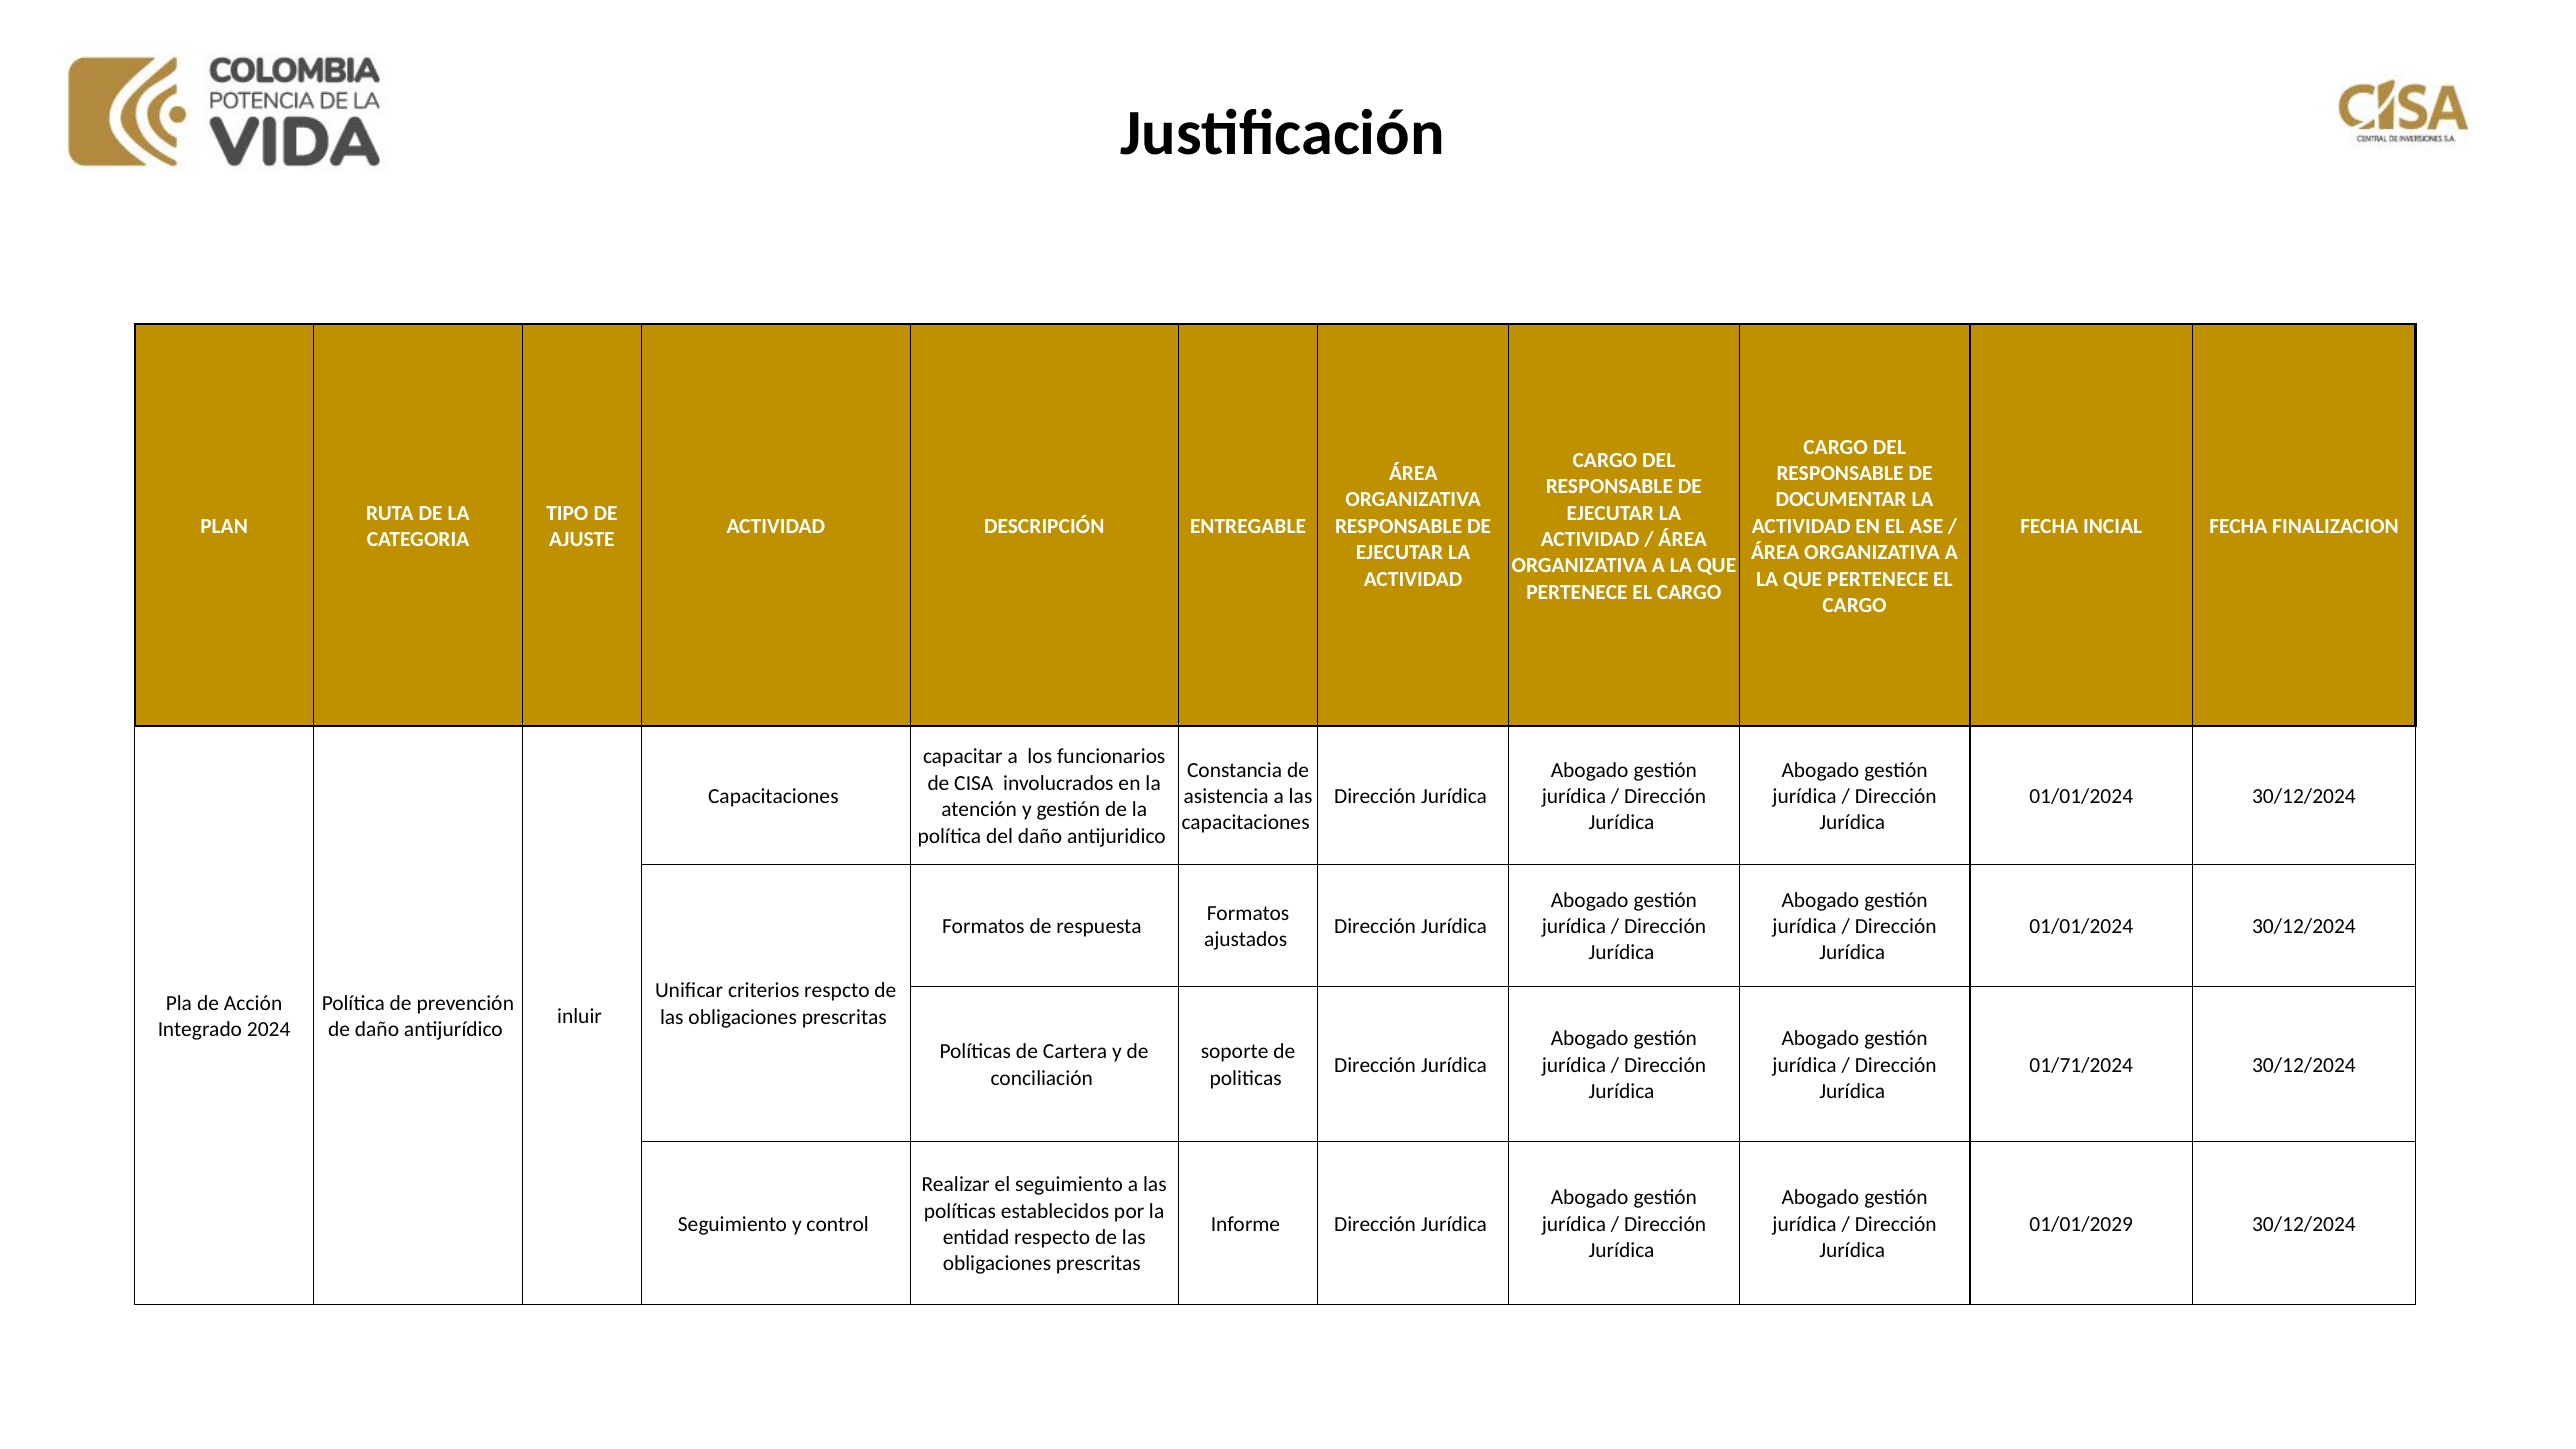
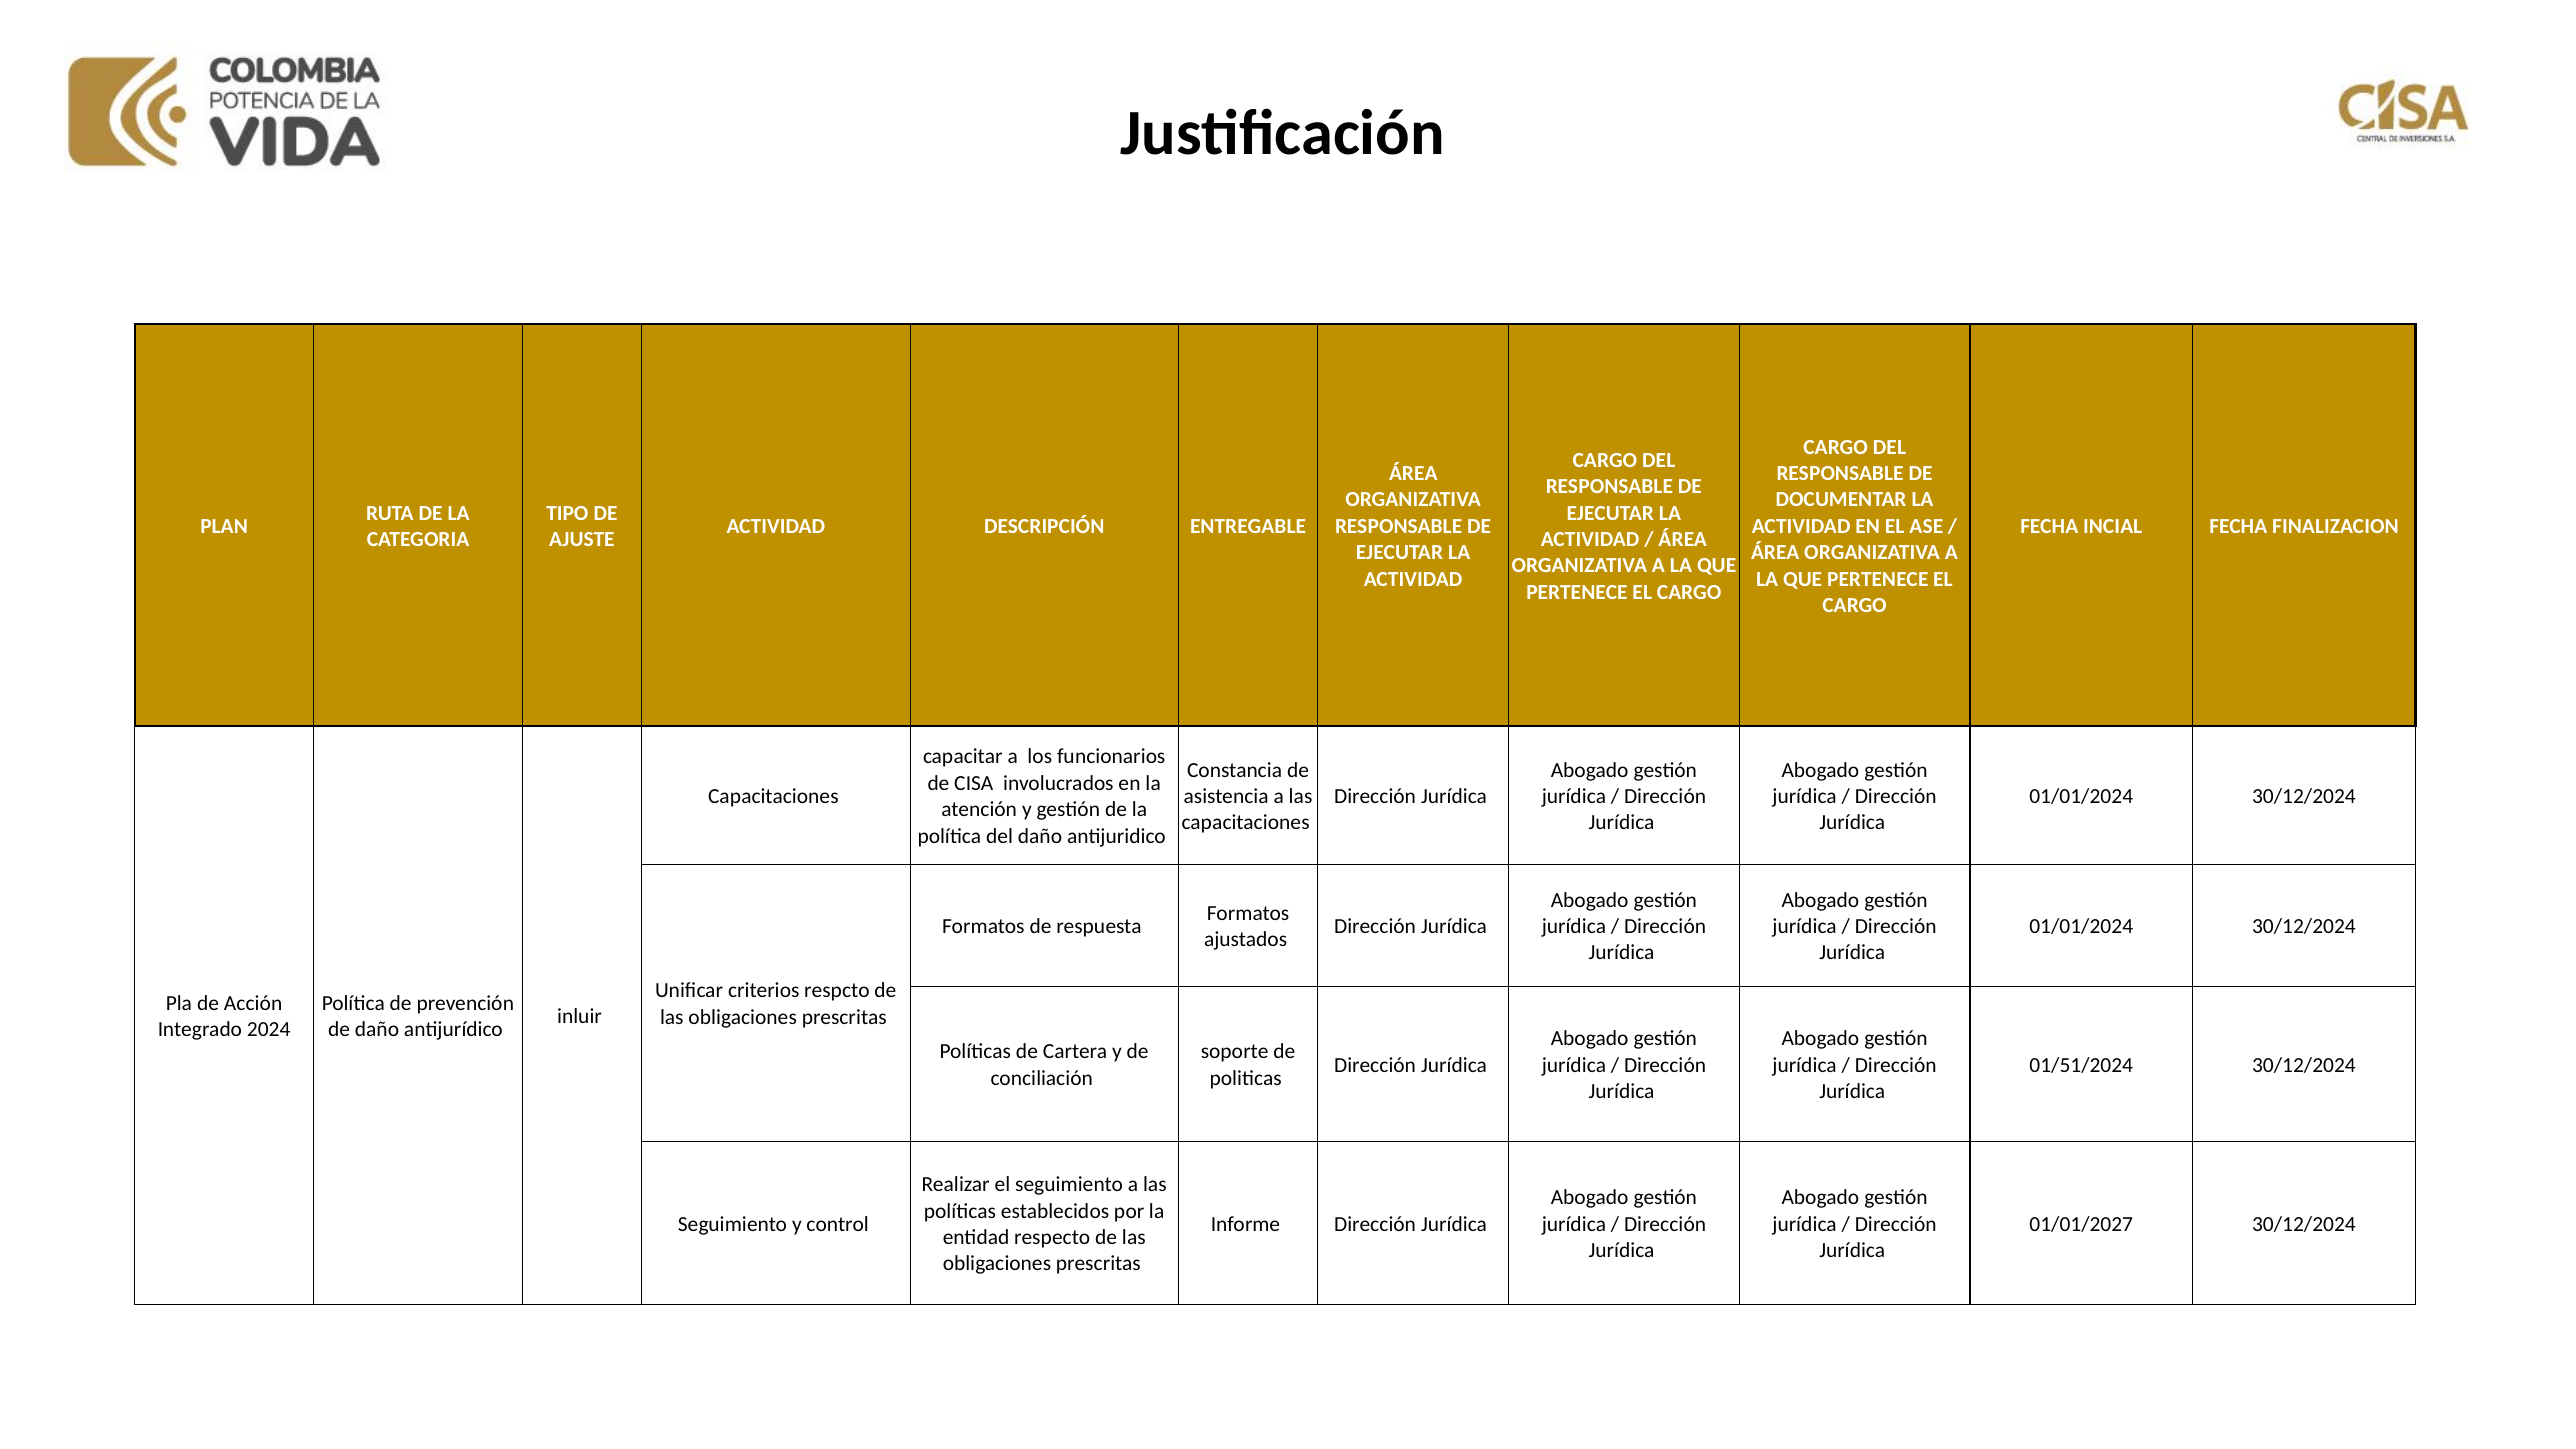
01/71/2024: 01/71/2024 -> 01/51/2024 (2081, 1065)
01/01/2029: 01/01/2029 -> 01/01/2027 (2081, 1224)
